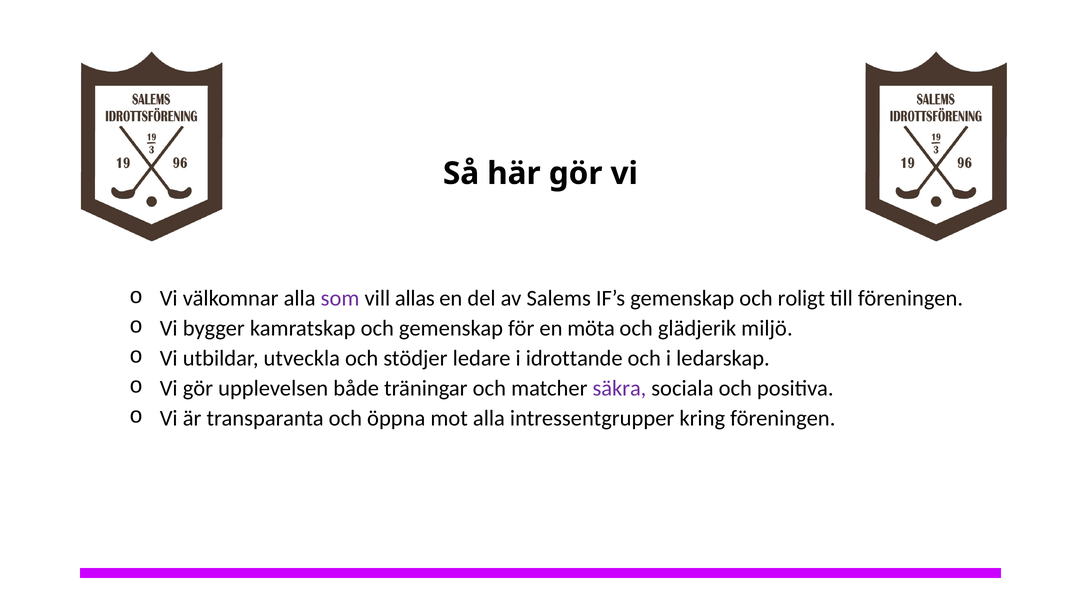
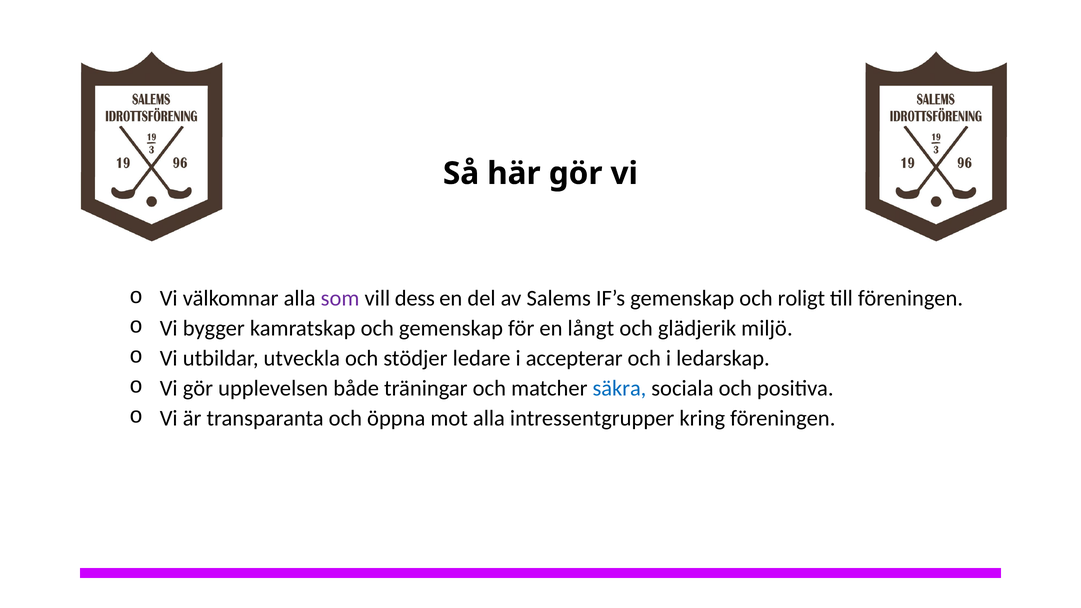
allas: allas -> dess (415, 298)
möta: möta -> långt (591, 328)
idrottande: idrottande -> accepterar (574, 358)
säkra colour: purple -> blue (619, 388)
